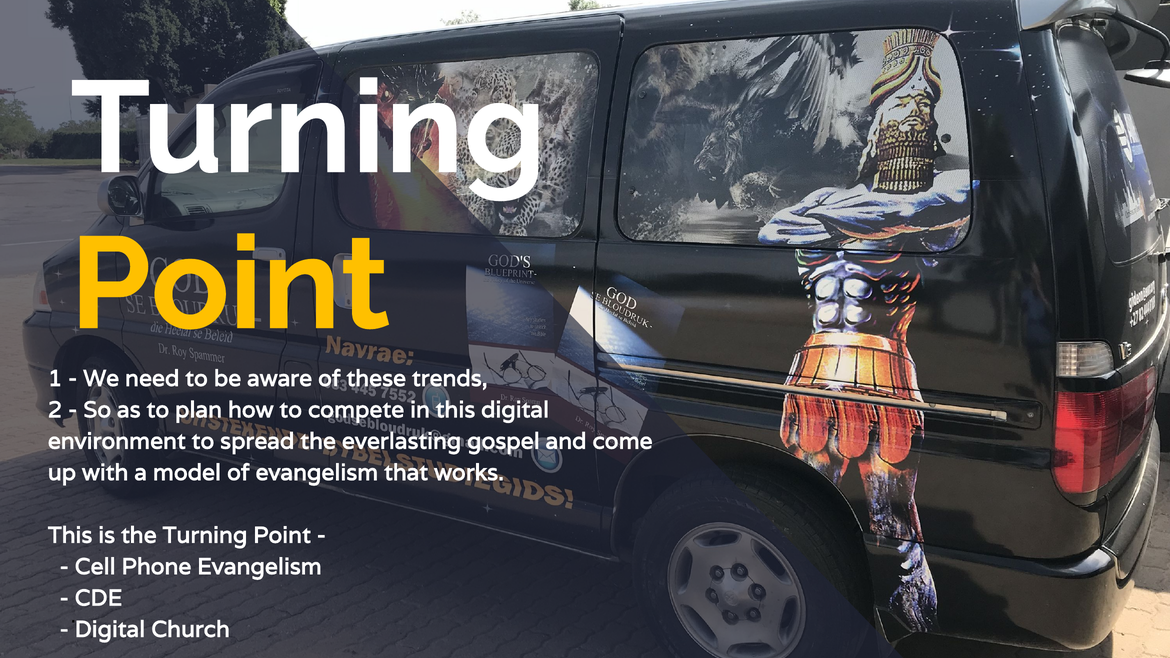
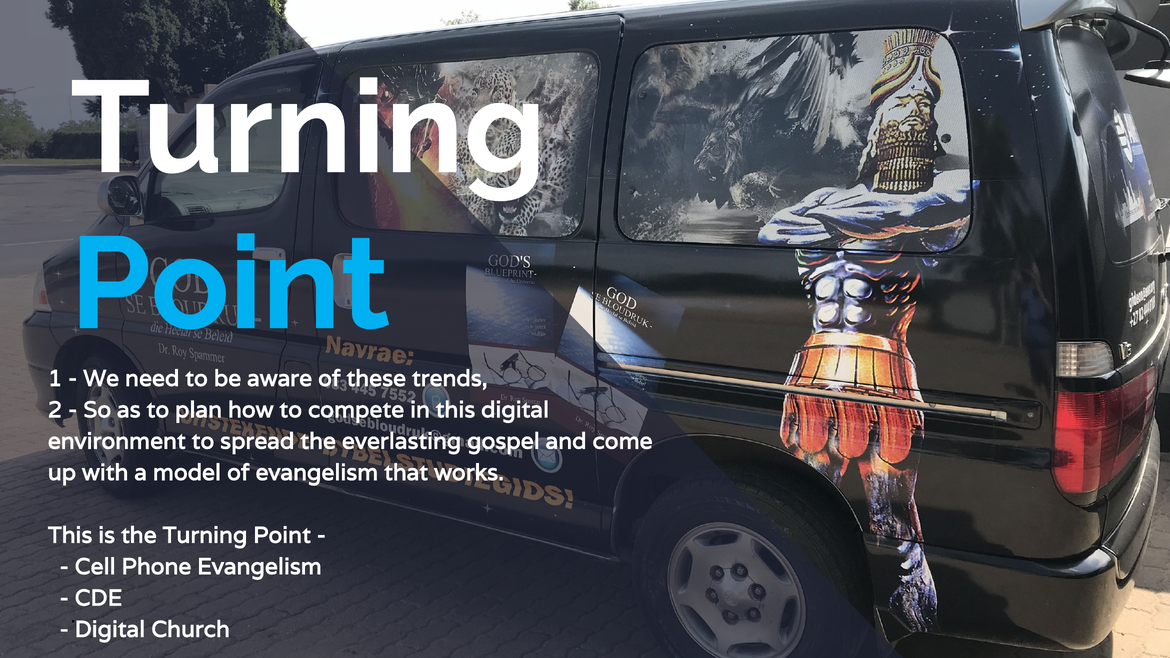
Point colour: yellow -> light blue (230, 285)
